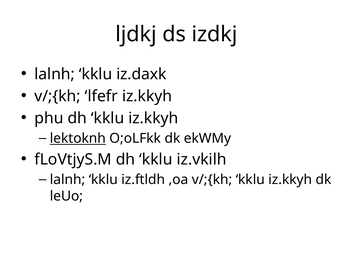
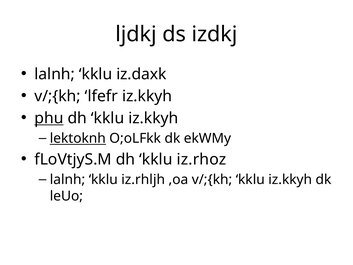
phu underline: none -> present (49, 118)
iz.vkilh: iz.vkilh -> iz.rhoz (201, 159)
iz.ftldh: iz.ftldh -> iz.rhljh (143, 179)
